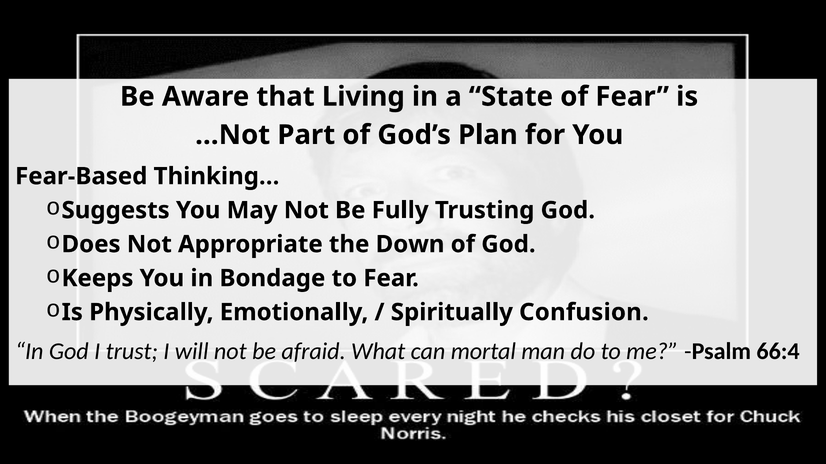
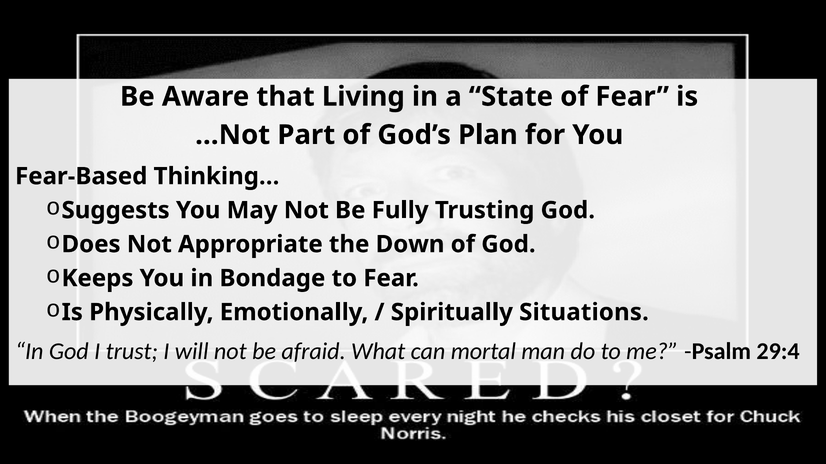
Confusion: Confusion -> Situations (584, 313)
66:4: 66:4 -> 29:4 (778, 352)
